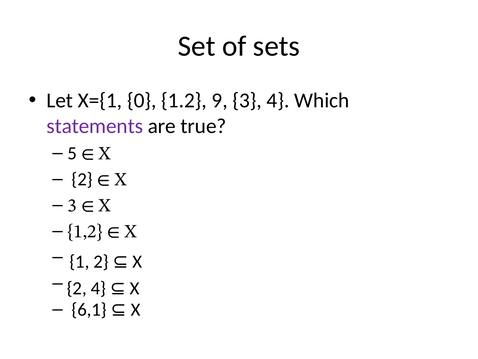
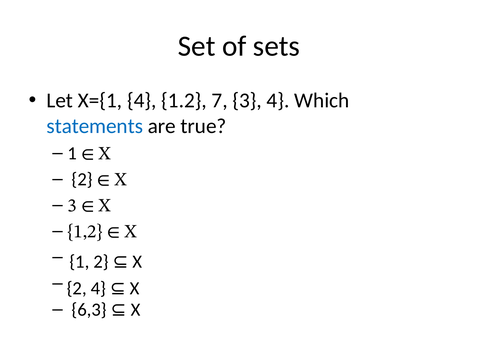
X={1 0: 0 -> 4 (142, 100)
9: 9 -> 7 (220, 100)
statements colour: purple -> blue (95, 126)
5: 5 -> 1 (72, 153)
6,1: 6,1 -> 6,3 (89, 309)
